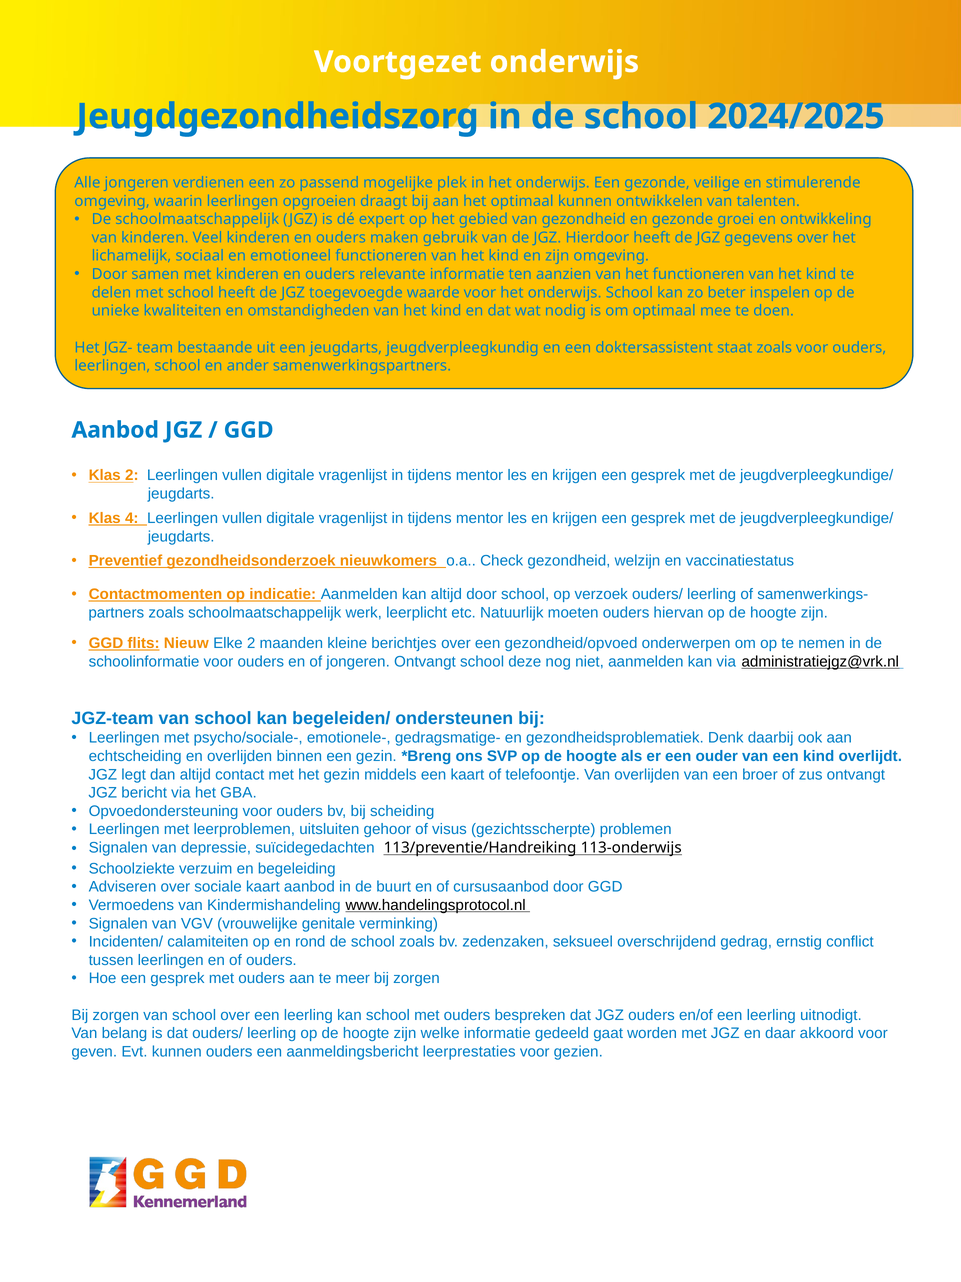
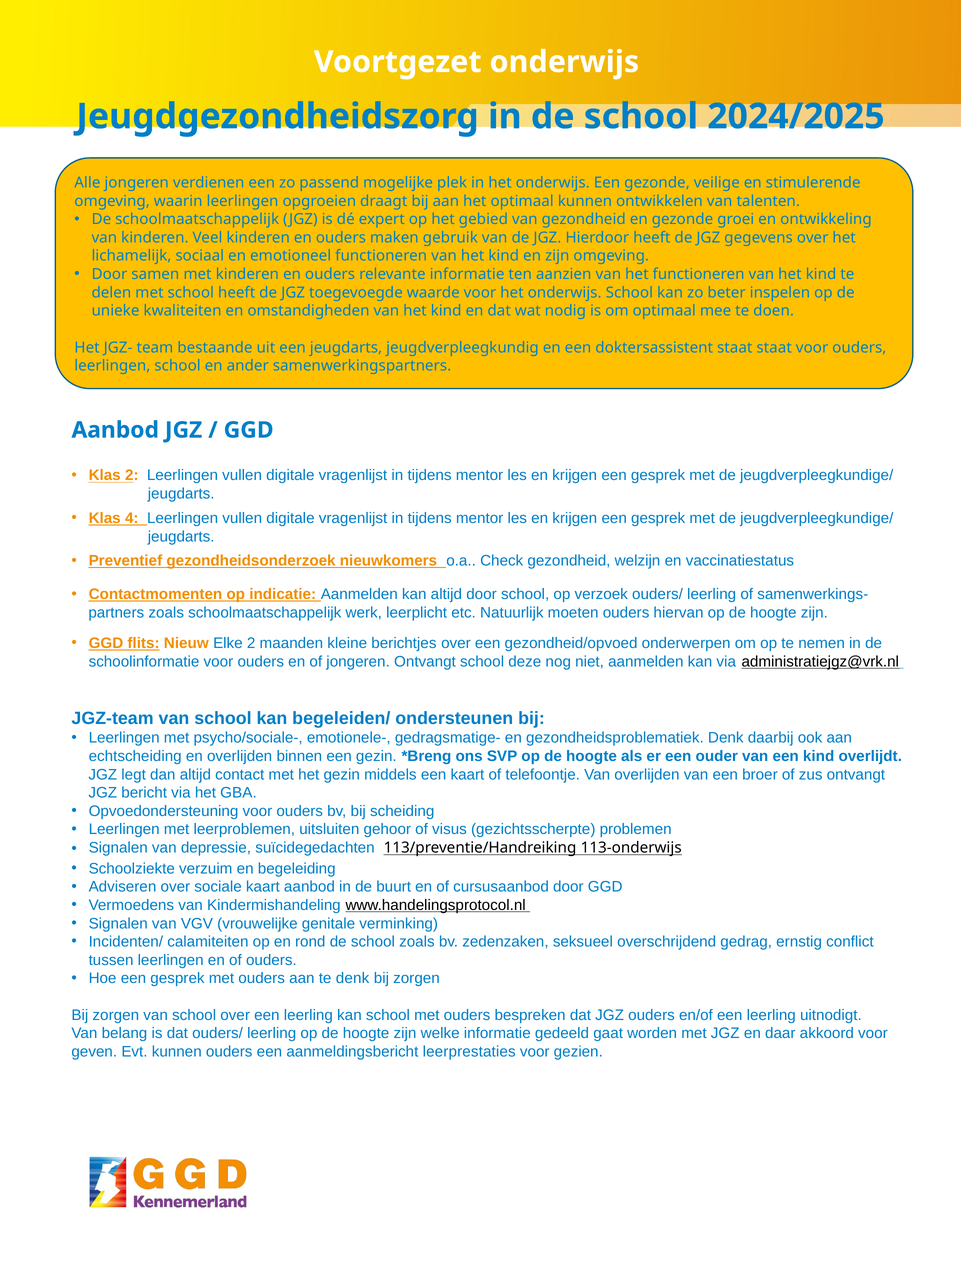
staat zoals: zoals -> staat (774, 347)
te meer: meer -> denk (353, 978)
